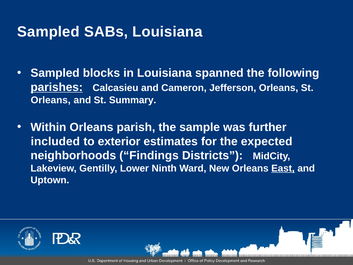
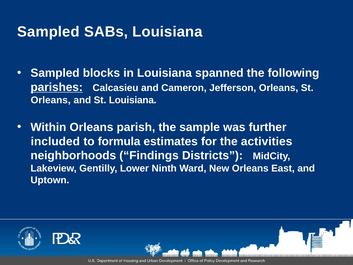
St Summary: Summary -> Louisiana (133, 100)
exterior: exterior -> formula (119, 141)
expected: expected -> activities (267, 141)
East underline: present -> none (283, 168)
